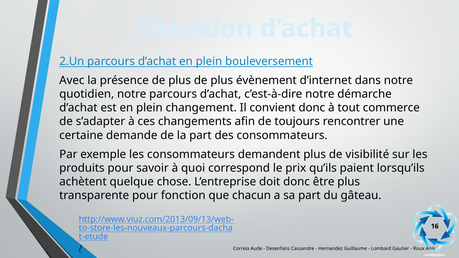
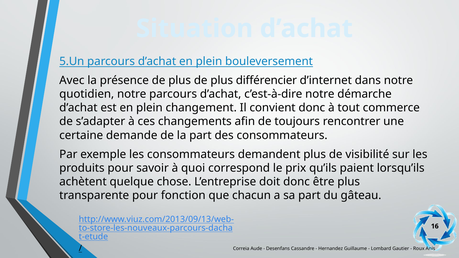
2.Un: 2.Un -> 5.Un (72, 61)
évènement: évènement -> différencier (266, 80)
